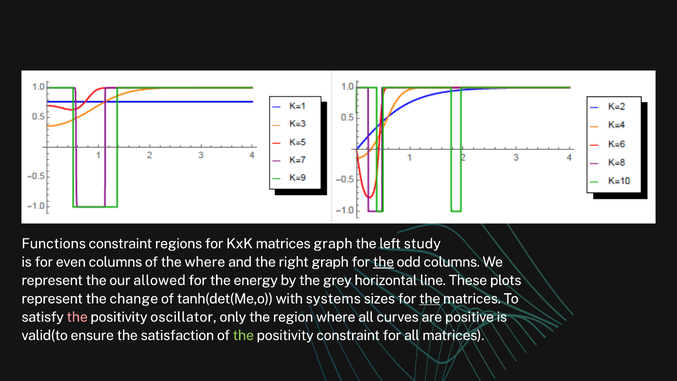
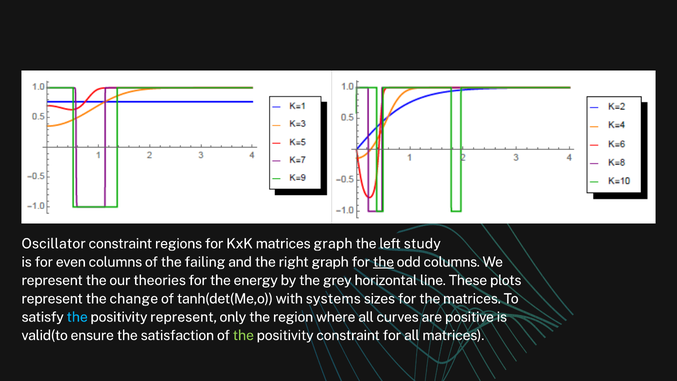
Functions: Functions -> Oscillator (54, 244)
the where: where -> failing (205, 262)
allowed: allowed -> theories (160, 280)
the underline: present -> none (430, 299)
the colour: pink -> light blue (77, 317)
positivity oscillator: oscillator -> represent (184, 317)
